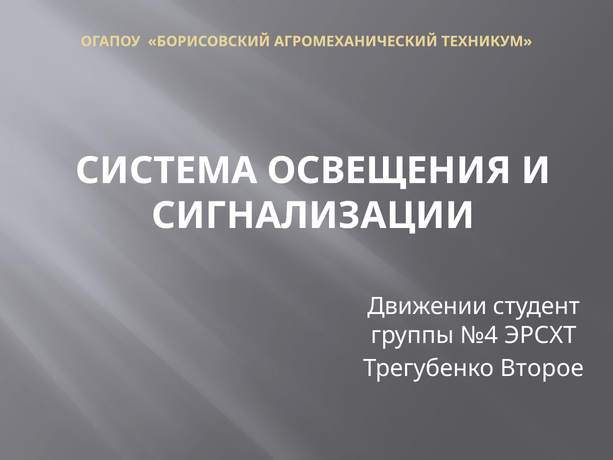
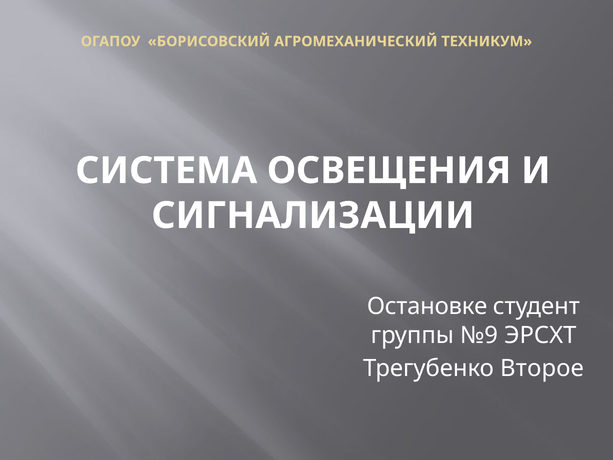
Движении: Движении -> Остановке (427, 306)
№4: №4 -> №9 (479, 335)
